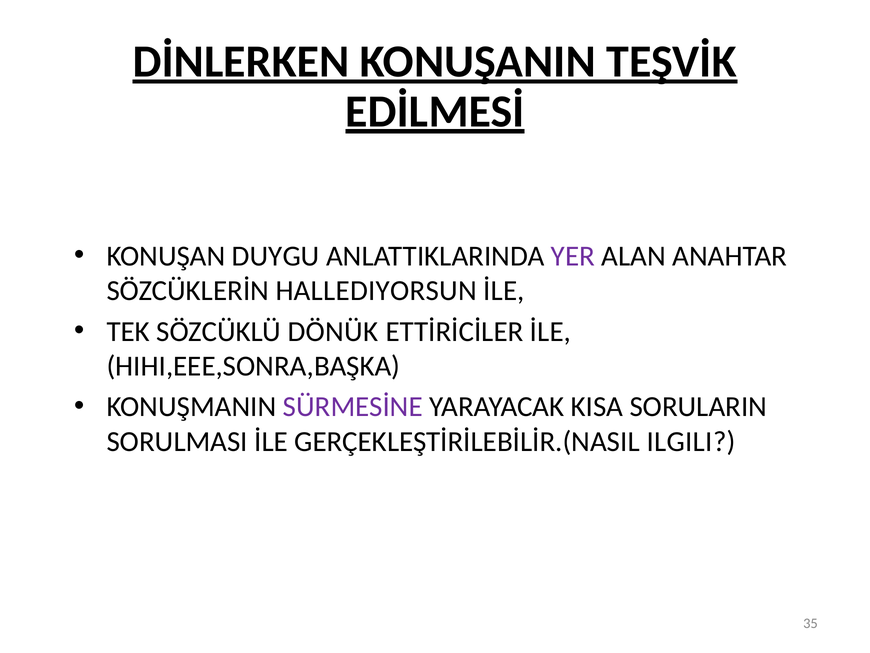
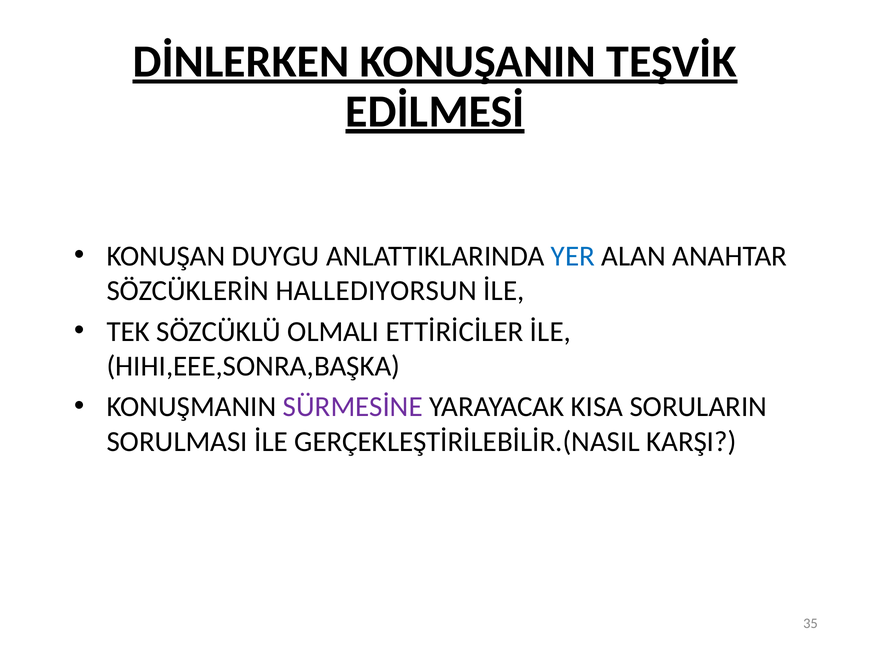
YER colour: purple -> blue (573, 256)
DÖNÜK: DÖNÜK -> OLMALI (333, 331)
ILGILI: ILGILI -> KARŞI (691, 441)
